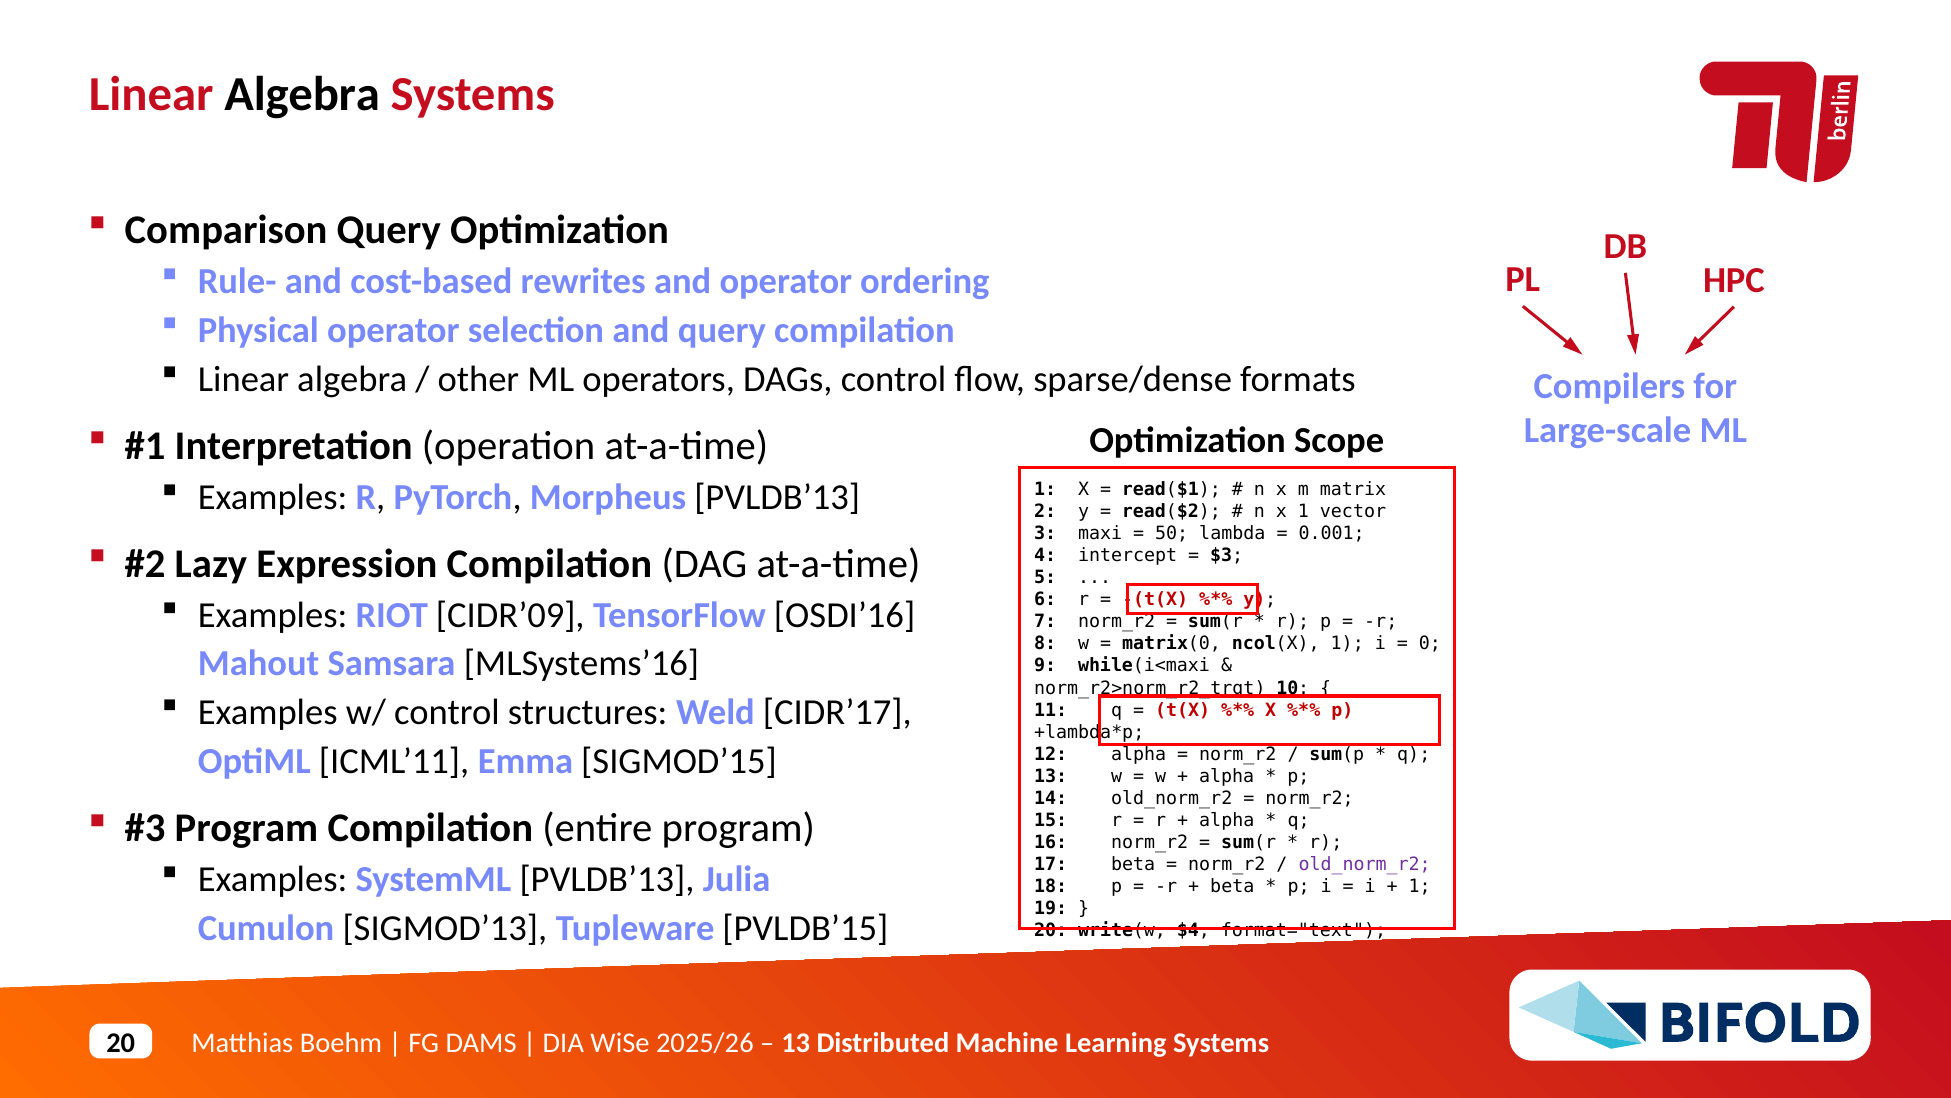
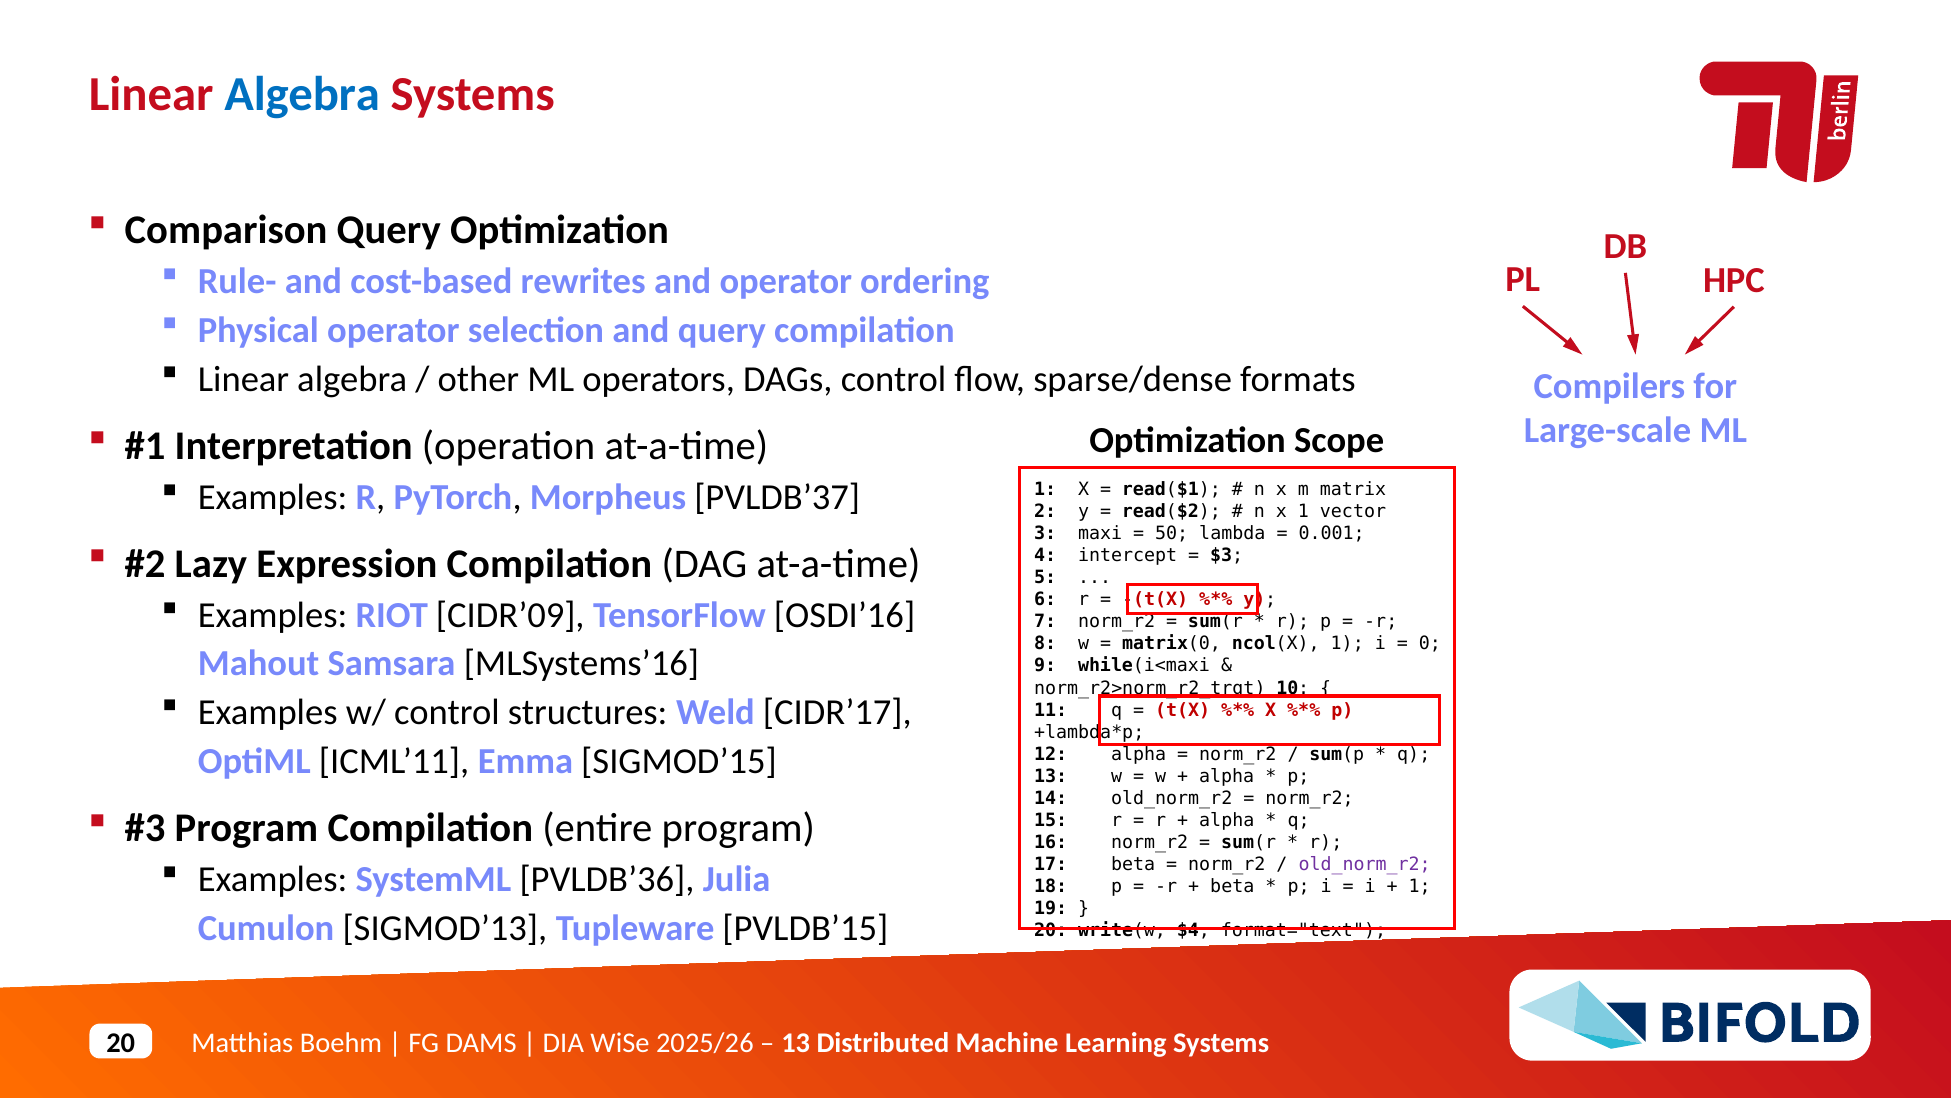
Algebra colour: black -> blue (302, 95)
Morpheus PVLDB’13: PVLDB’13 -> PVLDB’37 (777, 497)
SystemML PVLDB’13: PVLDB’13 -> PVLDB’36 (607, 879)
